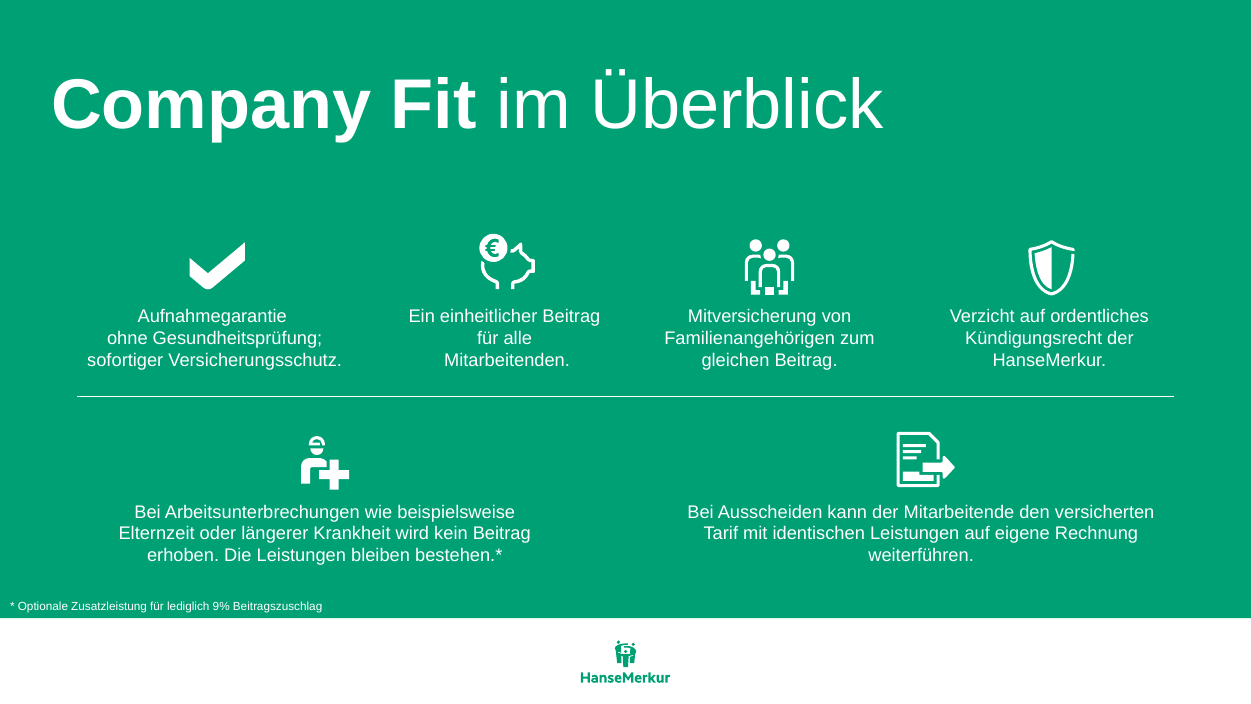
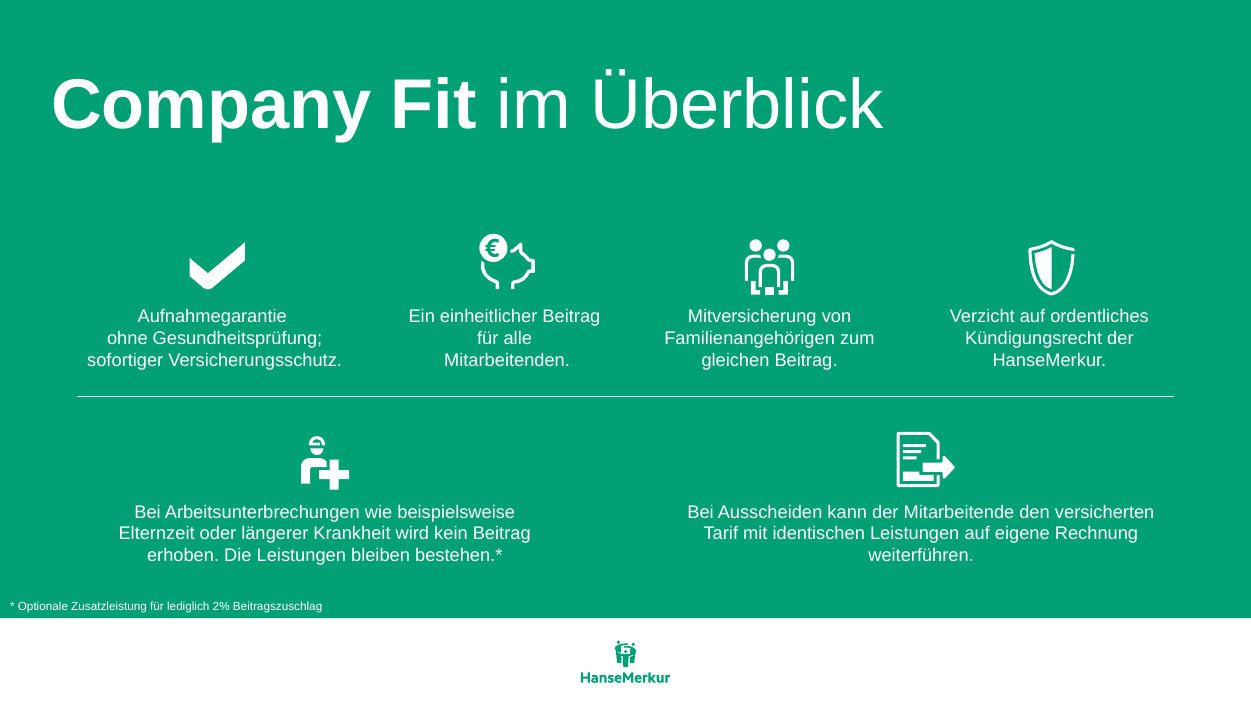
9%: 9% -> 2% (221, 606)
